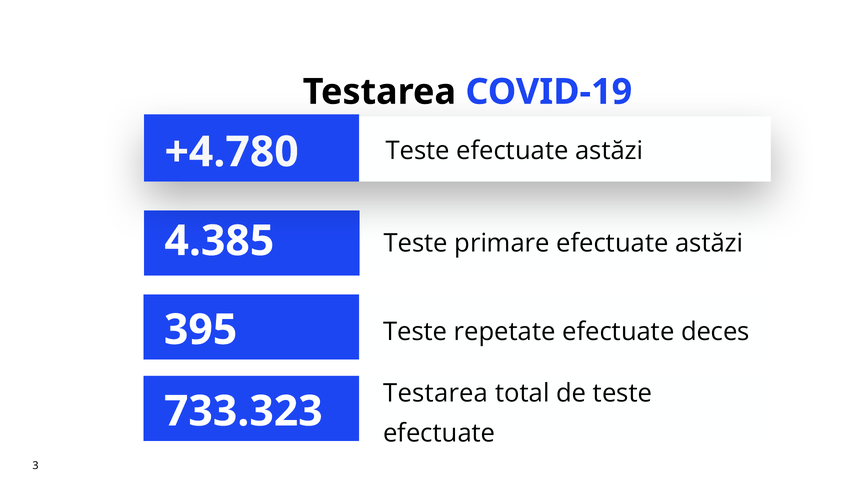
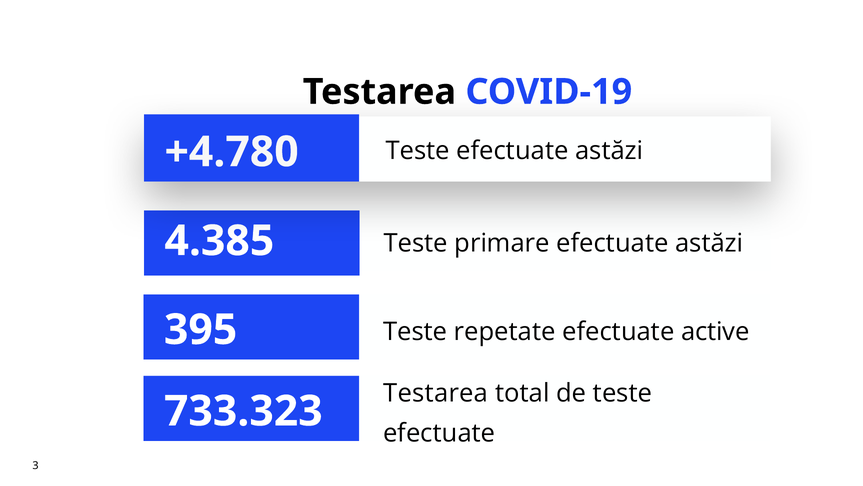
deces: deces -> active (715, 332)
